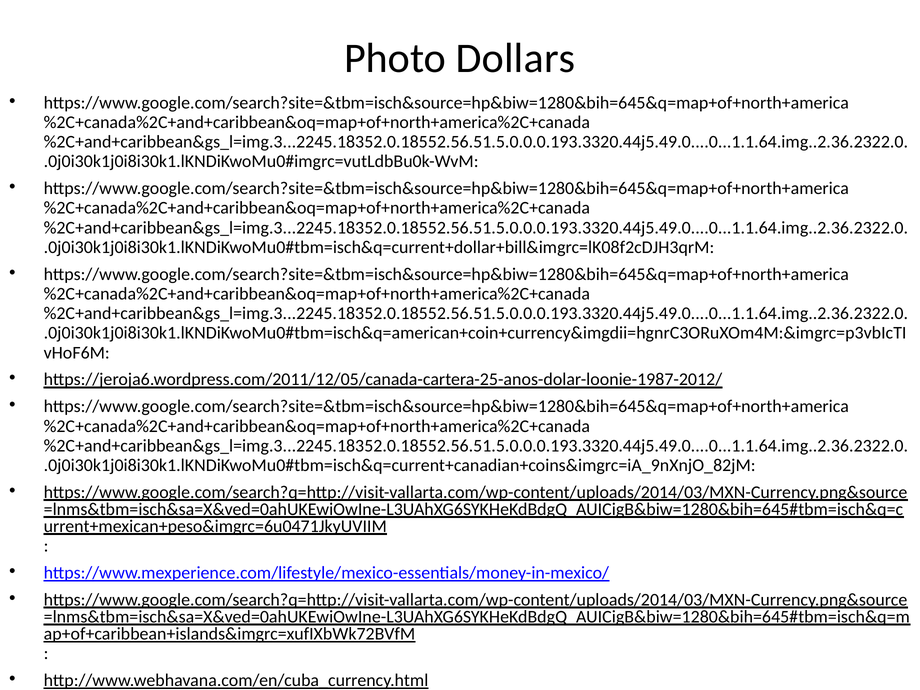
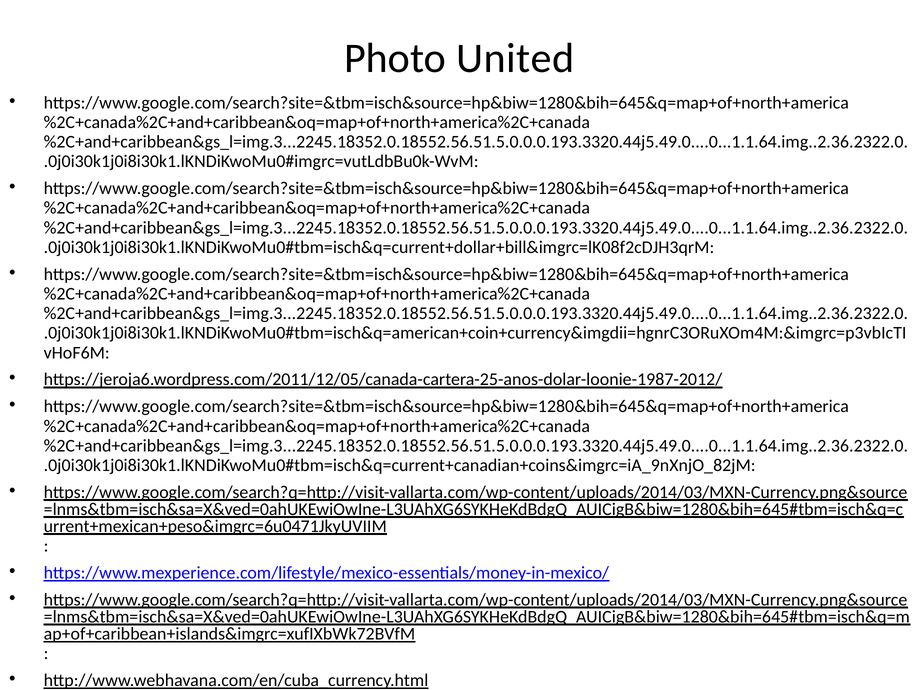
Dollars: Dollars -> United (515, 58)
